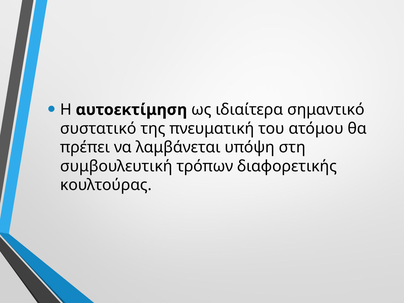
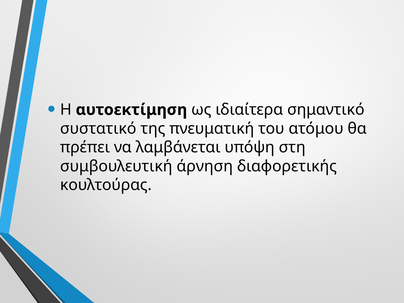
τρόπων: τρόπων -> άρνηση (205, 166)
